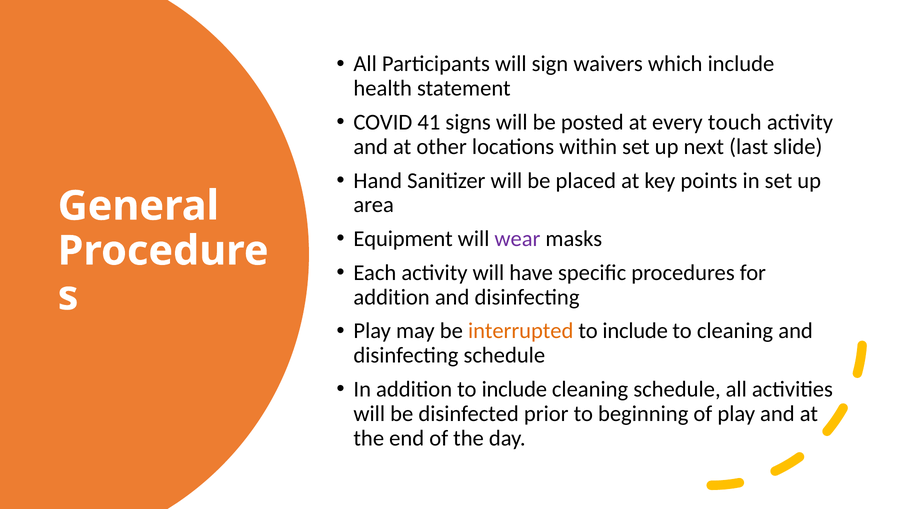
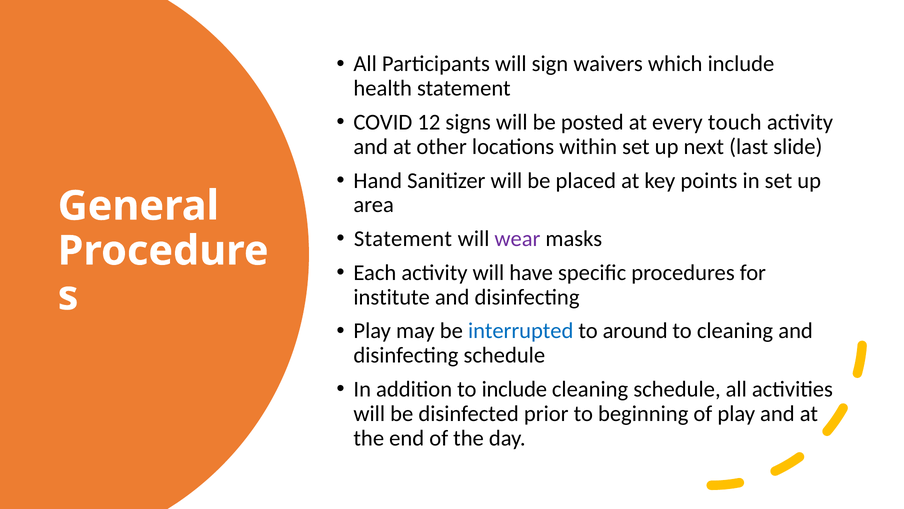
41: 41 -> 12 (429, 122)
Equipment: Equipment -> Statement (403, 239)
addition: addition -> institute (392, 297)
interrupted colour: orange -> blue (521, 331)
include: include -> around (635, 331)
